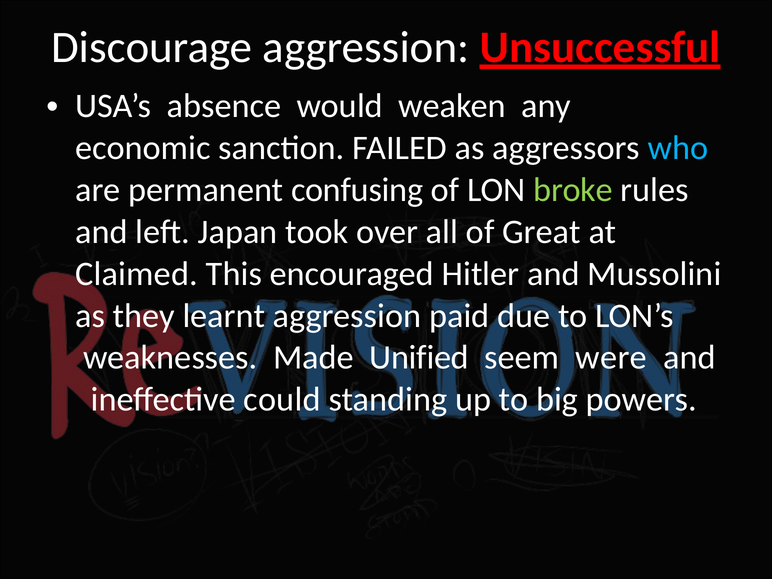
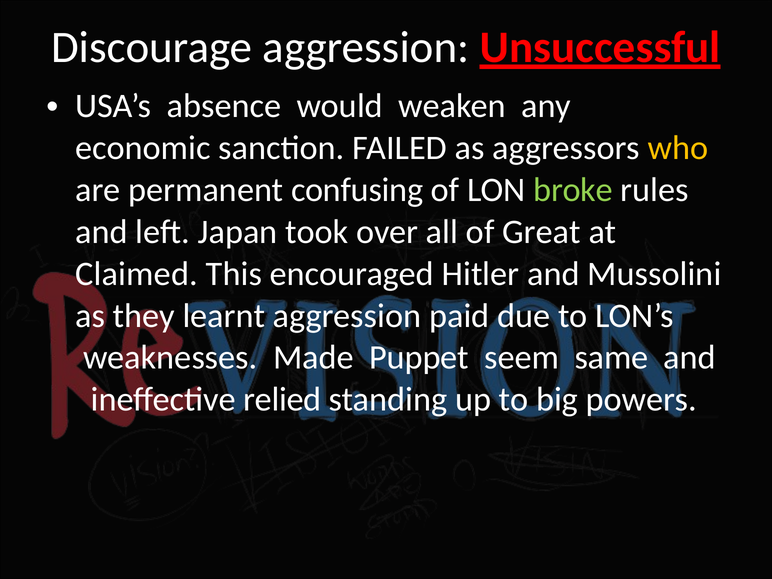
who colour: light blue -> yellow (678, 148)
Unified: Unified -> Puppet (419, 358)
were: were -> same (611, 358)
could: could -> relied (282, 400)
